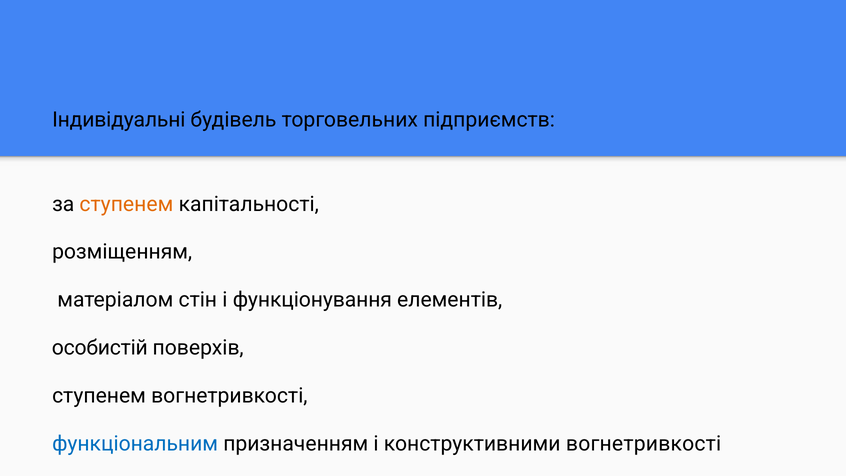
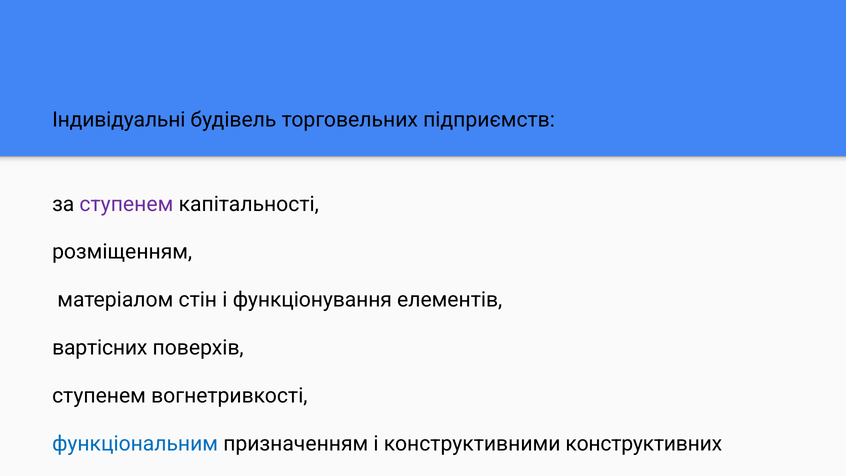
ступенем colour: orange -> purple (126, 204)
особистій: особистій -> вартісних (100, 348)
конструктивними вогнетривкості: вогнетривкості -> конструктивних (644, 444)
